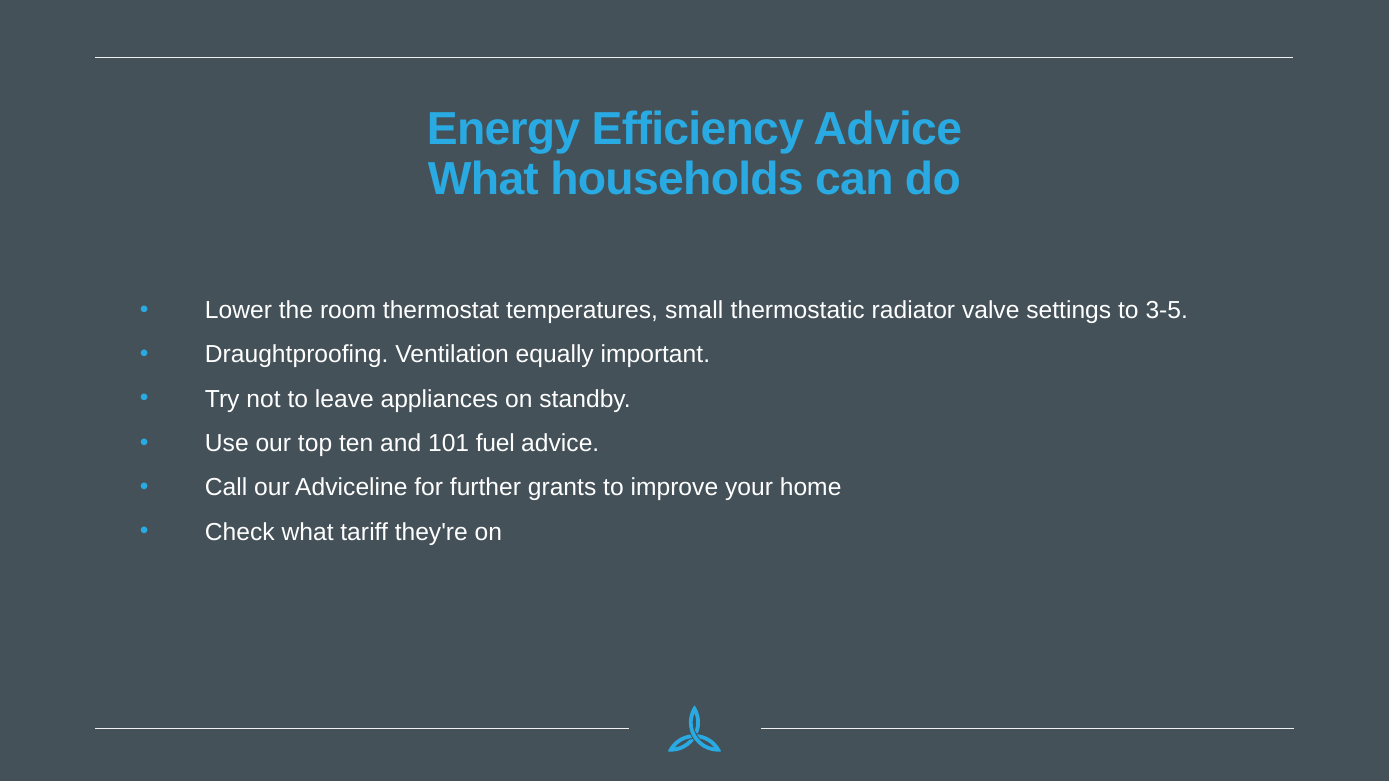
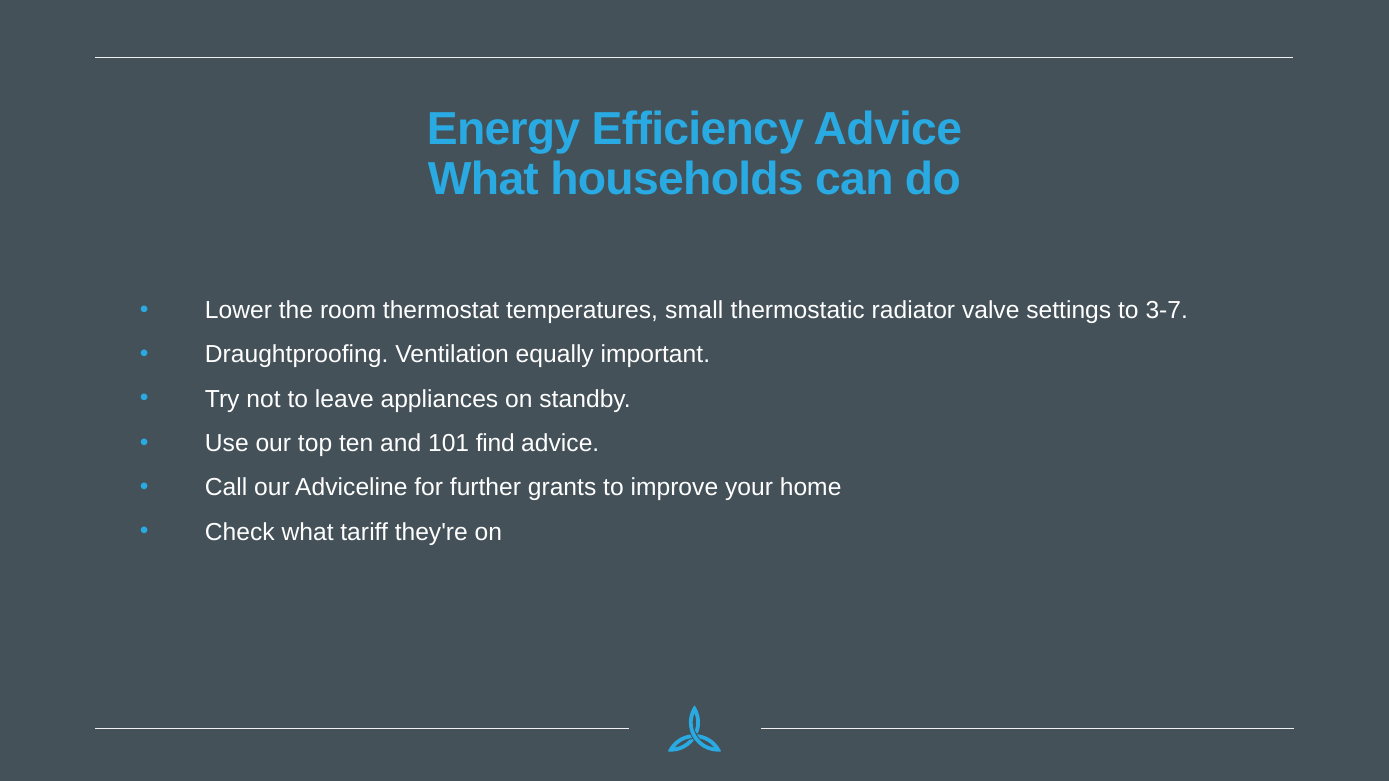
3-5: 3-5 -> 3-7 (1167, 311)
fuel: fuel -> find (495, 444)
